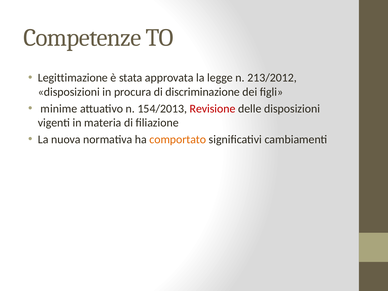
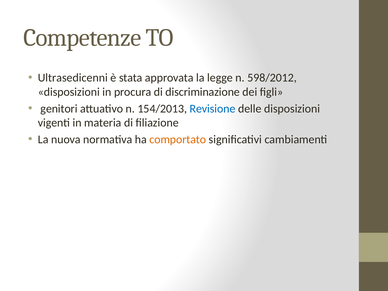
Legittimazione: Legittimazione -> Ultrasedicenni (73, 78)
213/2012: 213/2012 -> 598/2012 (272, 78)
minime: minime -> genitori (59, 109)
Revisione colour: red -> blue (213, 109)
